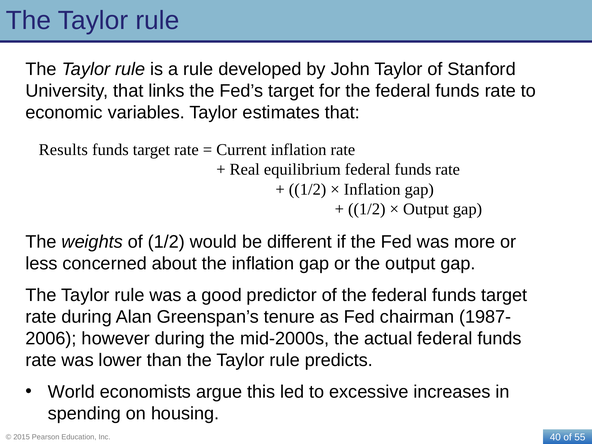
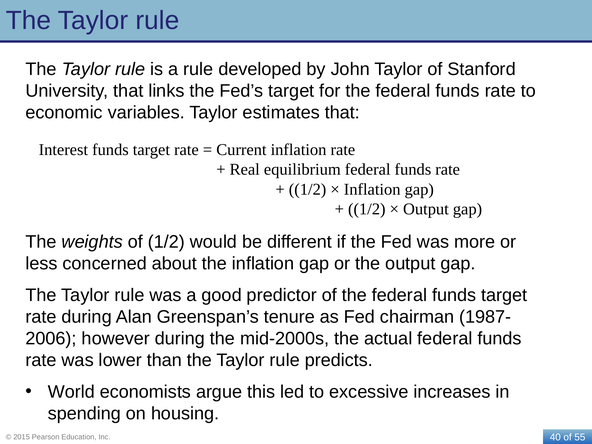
Results: Results -> Interest (63, 150)
